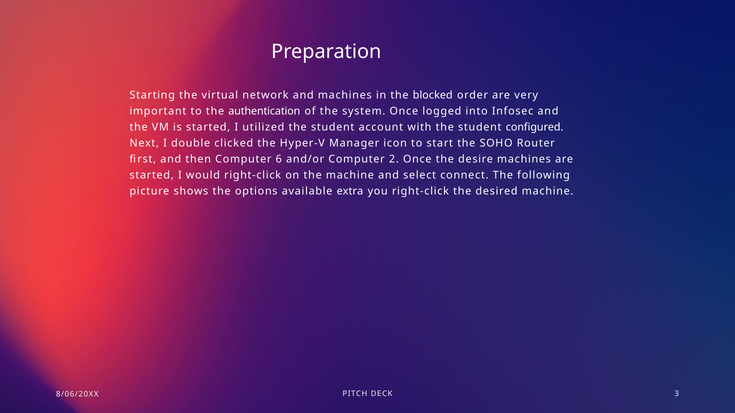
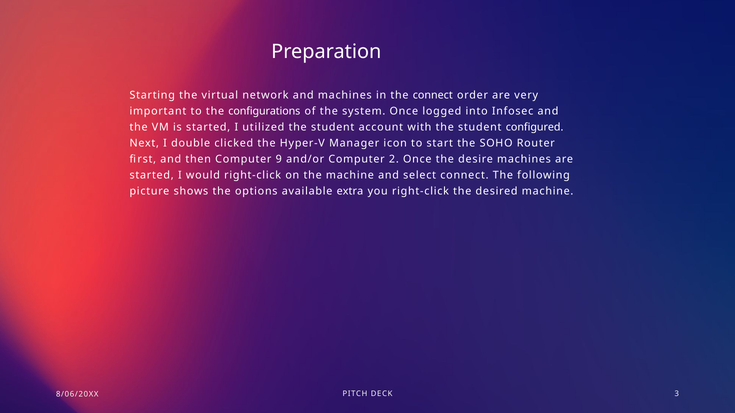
the blocked: blocked -> connect (433, 95)
authentication: authentication -> configurations (264, 111)
6: 6 -> 9 (279, 159)
